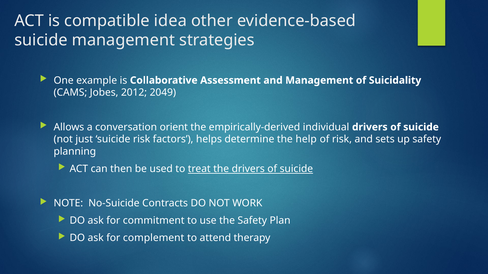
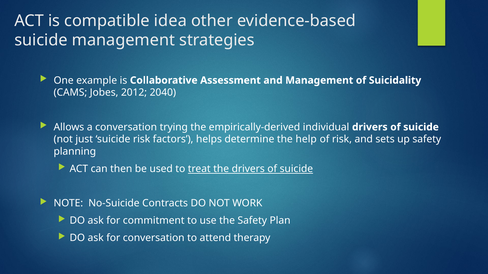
2049: 2049 -> 2040 (163, 93)
orient: orient -> trying (174, 127)
for complement: complement -> conversation (154, 238)
